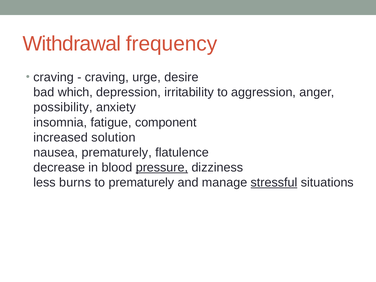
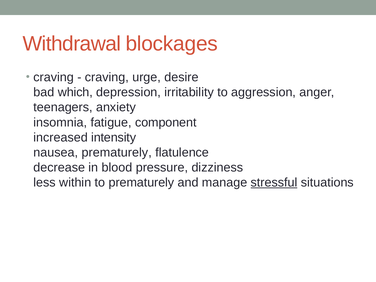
frequency: frequency -> blockages (172, 44)
possibility: possibility -> teenagers (63, 107)
solution: solution -> intensity (114, 137)
pressure underline: present -> none (162, 167)
burns: burns -> within (75, 183)
